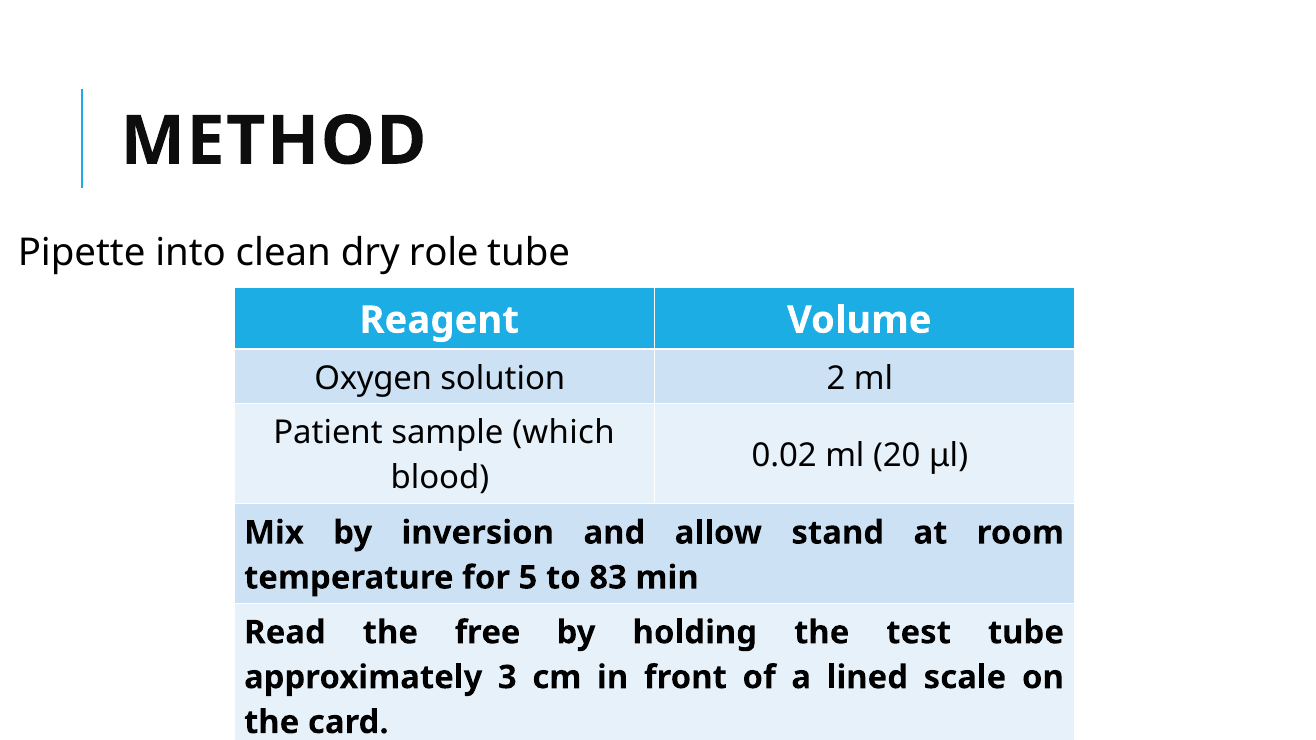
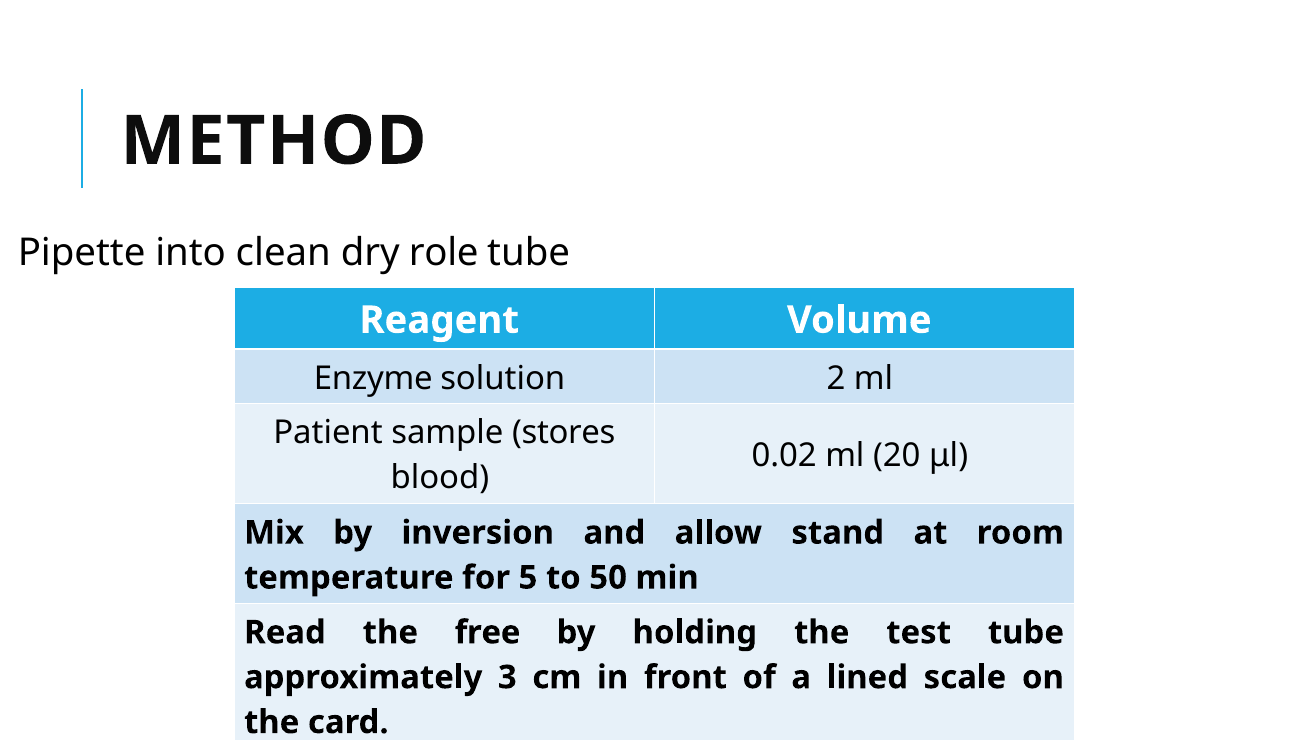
Oxygen: Oxygen -> Enzyme (373, 378)
which: which -> stores (564, 433)
83: 83 -> 50 (608, 578)
